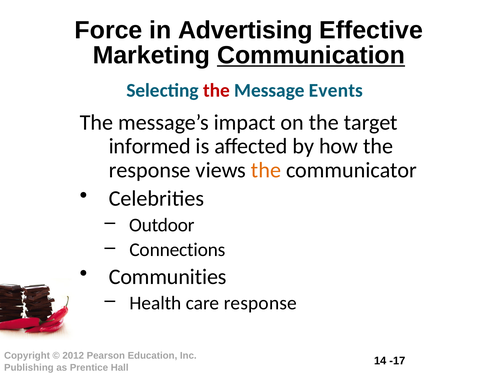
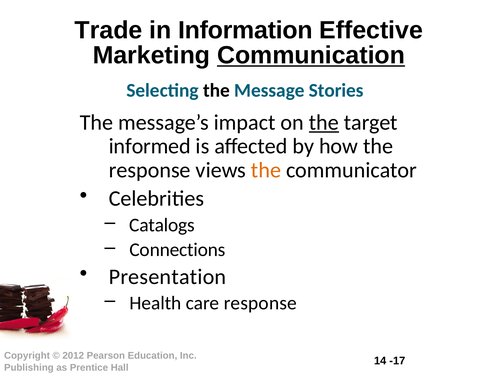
Force: Force -> Trade (109, 30)
Advertising: Advertising -> Information (245, 30)
the colour: red -> black (216, 90)
Events: Events -> Stories (336, 90)
the underline: none -> present (324, 122)
Outdoor: Outdoor -> Catalogs (162, 225)
Communities: Communities -> Presentation (167, 276)
